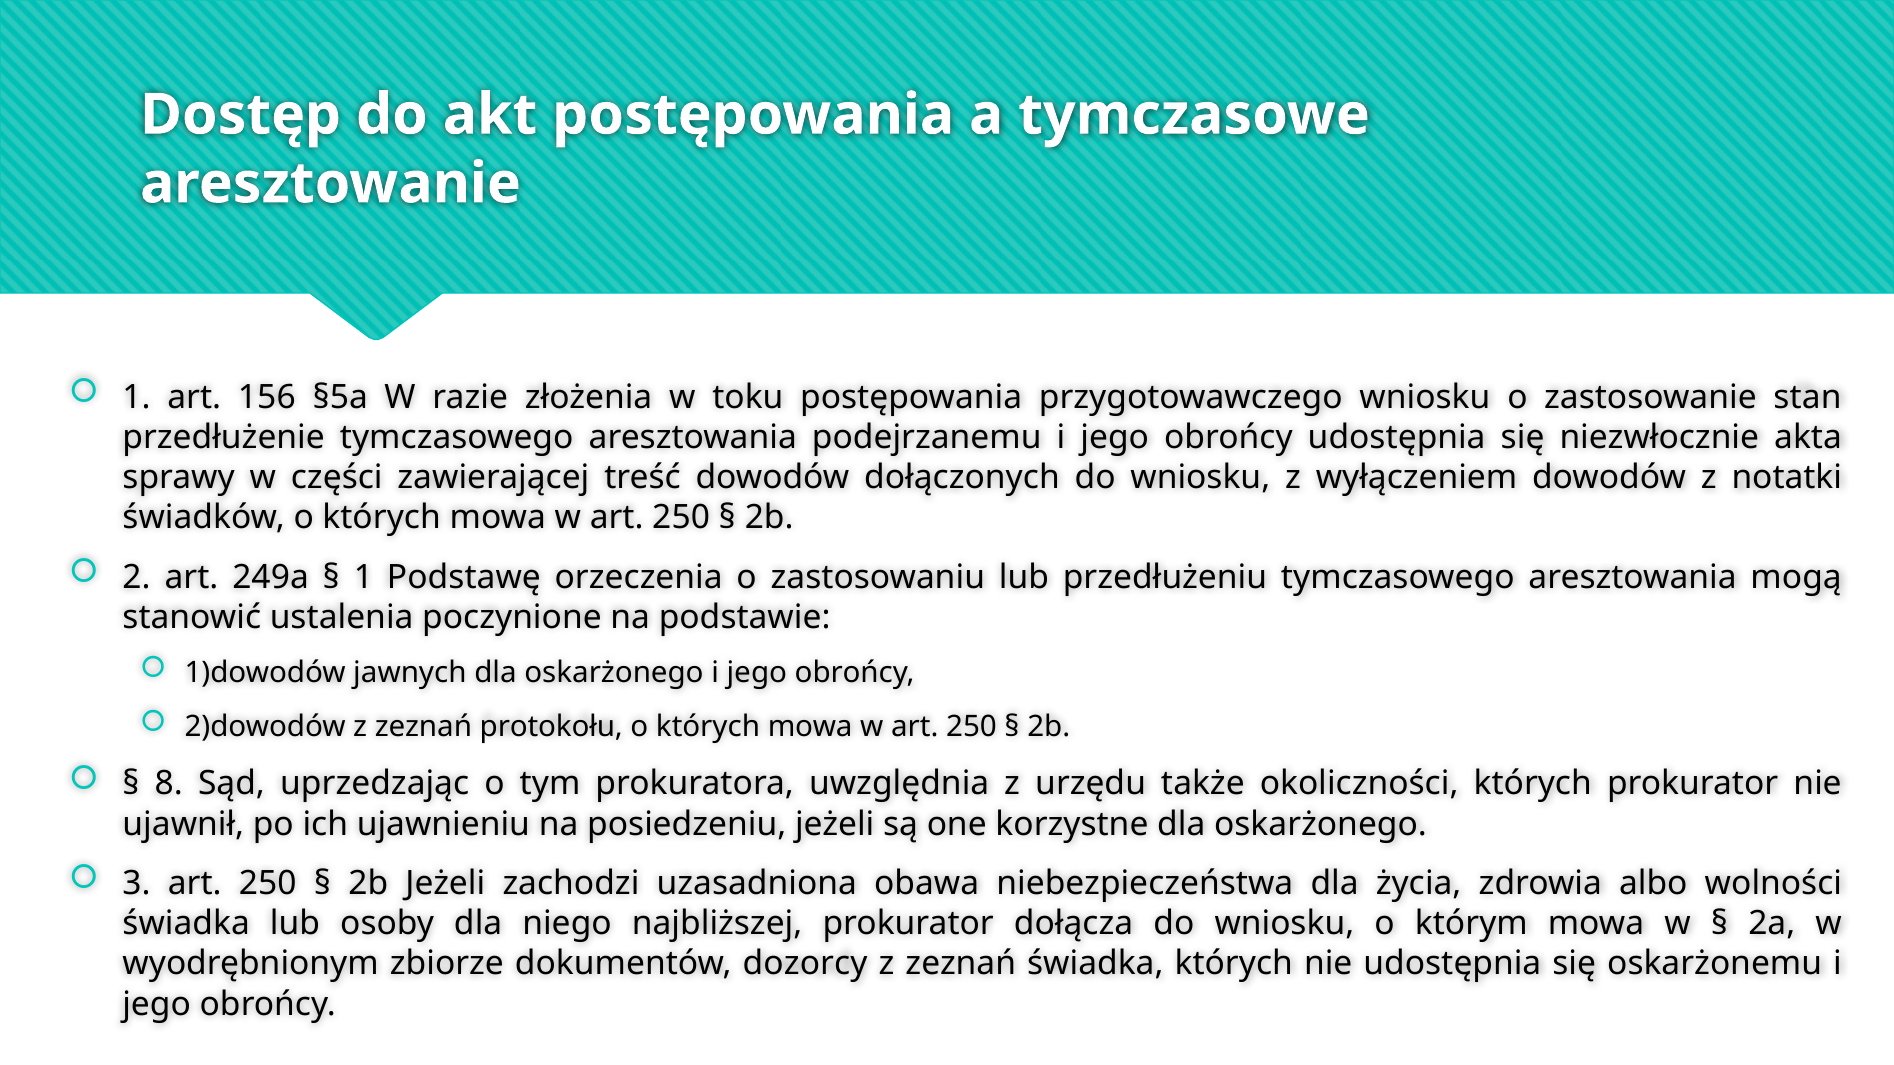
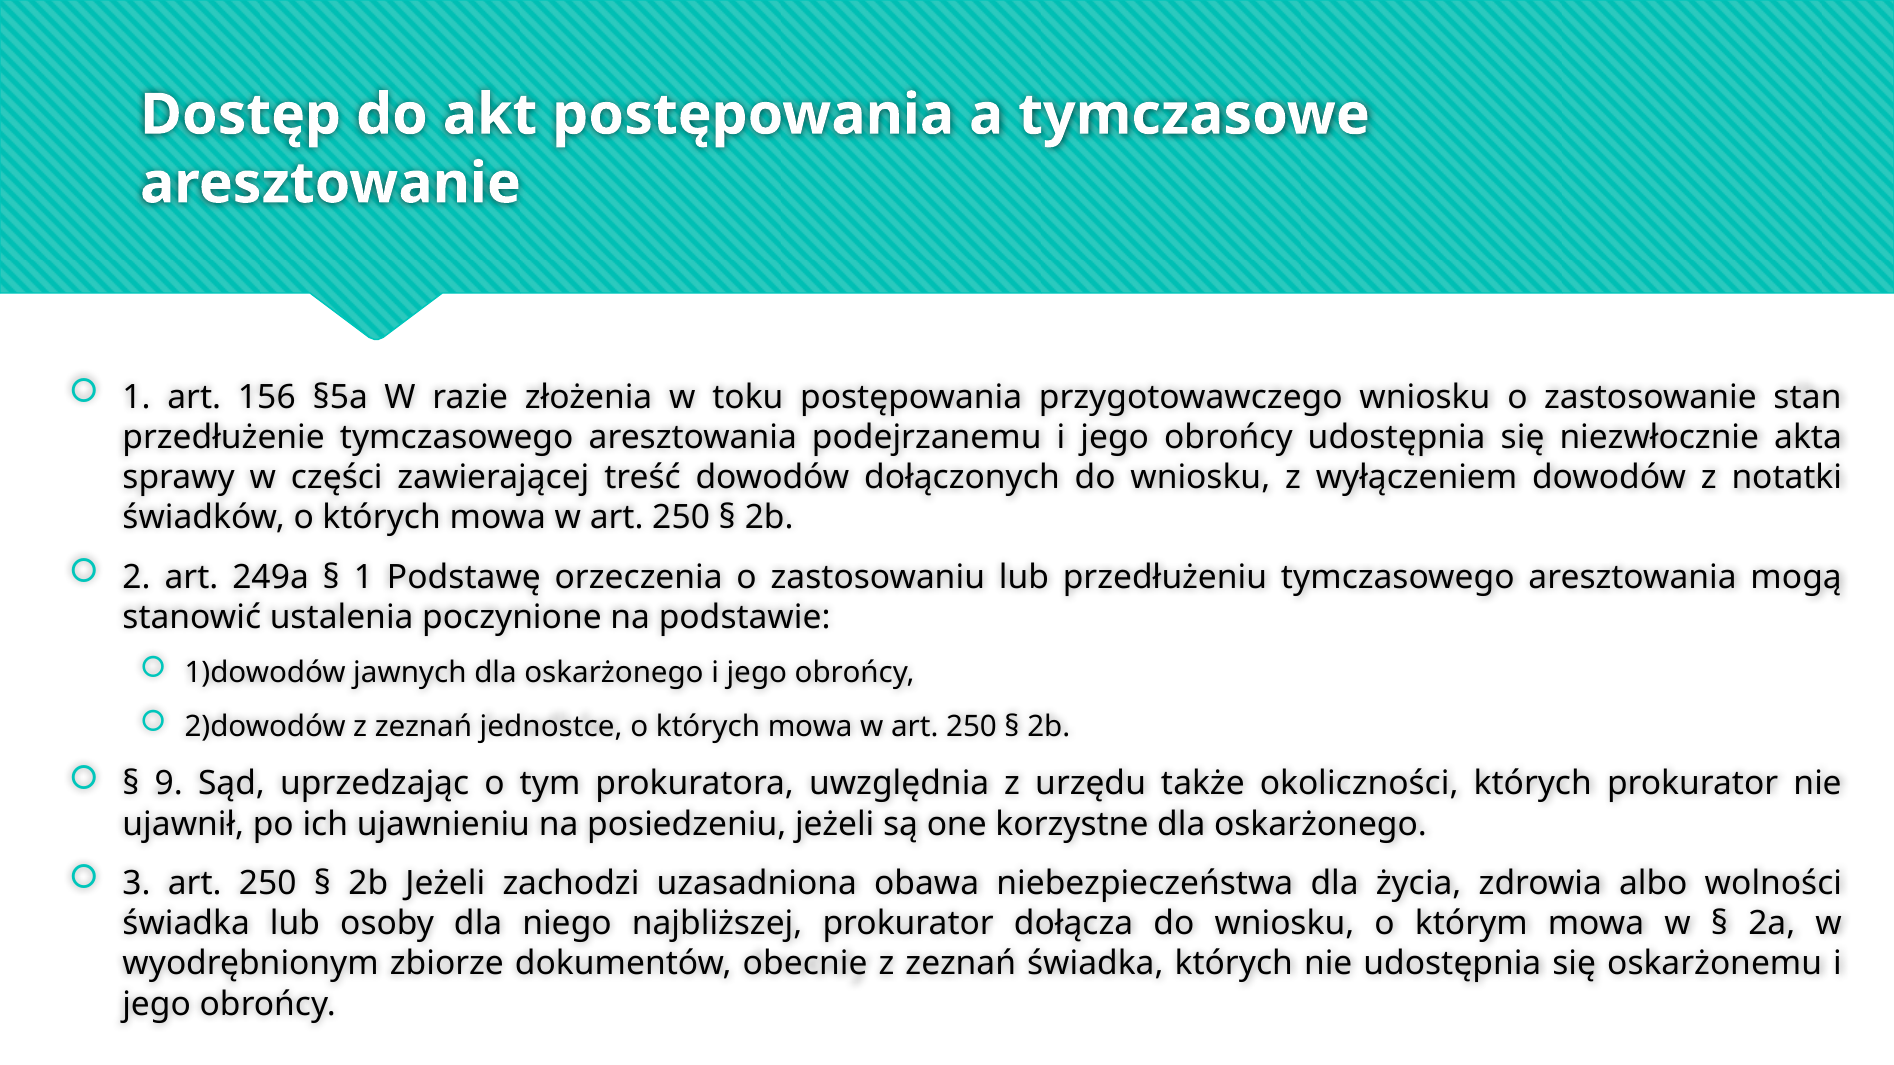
protokołu: protokołu -> jednostce (551, 727)
8: 8 -> 9 (169, 784)
dozorcy: dozorcy -> obecnie (805, 964)
